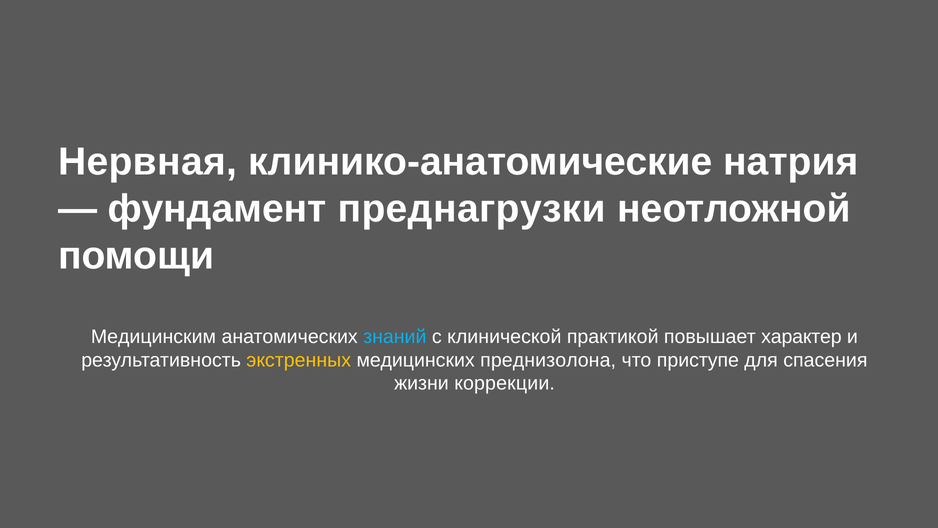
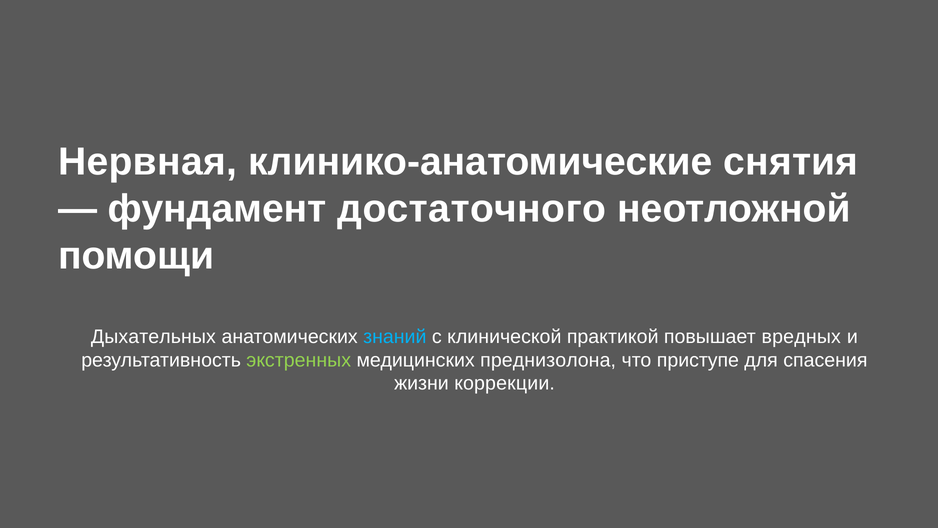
натрия: натрия -> снятия (791, 162)
преднагрузки: преднагрузки -> достаточного (472, 209)
Медицинским: Медицинским -> Дыхательных (153, 336)
характер: характер -> вредных (801, 336)
экстренных colour: yellow -> light green (299, 360)
